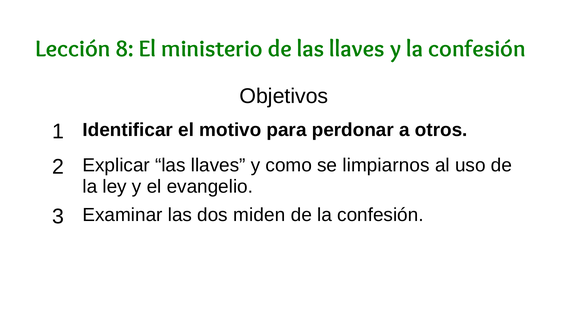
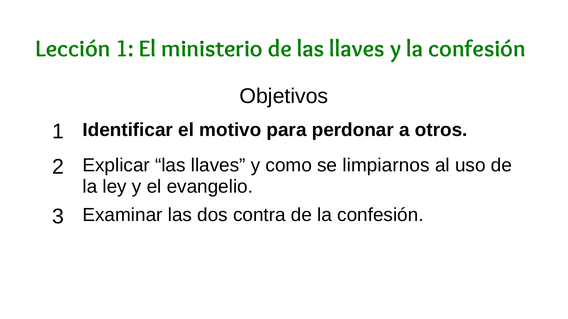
Lección 8: 8 -> 1 (125, 49)
miden: miden -> contra (259, 215)
